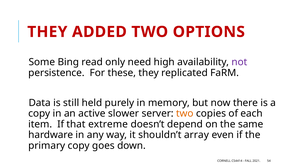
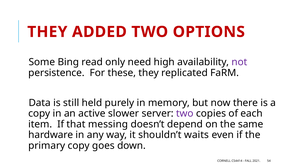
two colour: orange -> purple (185, 114)
extreme: extreme -> messing (108, 125)
array: array -> waits (197, 135)
